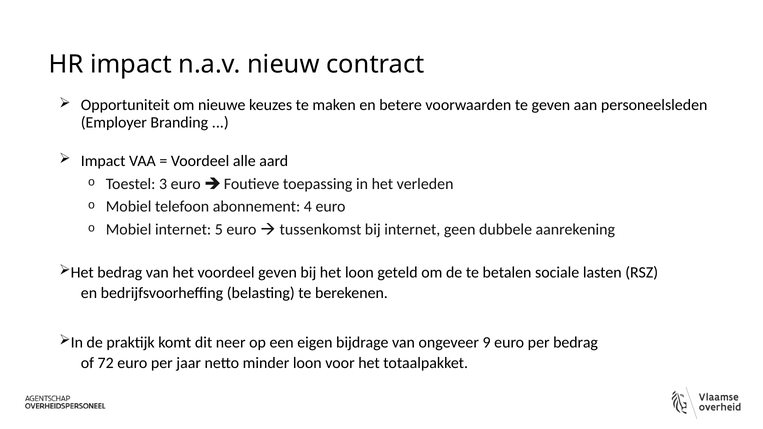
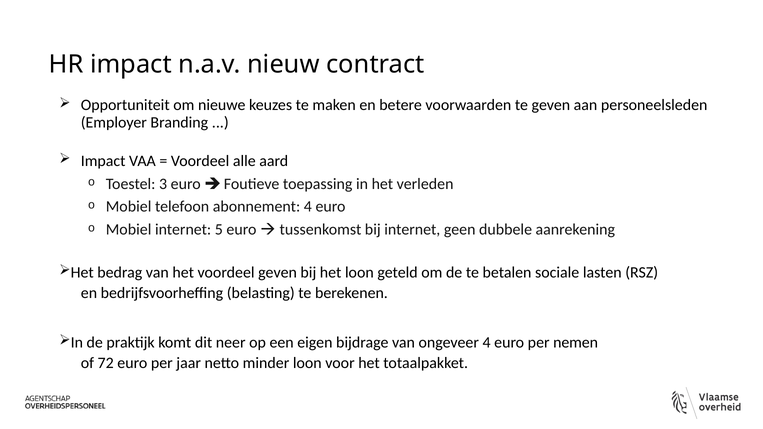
ongeveer 9: 9 -> 4 (487, 343)
per bedrag: bedrag -> nemen (576, 343)
